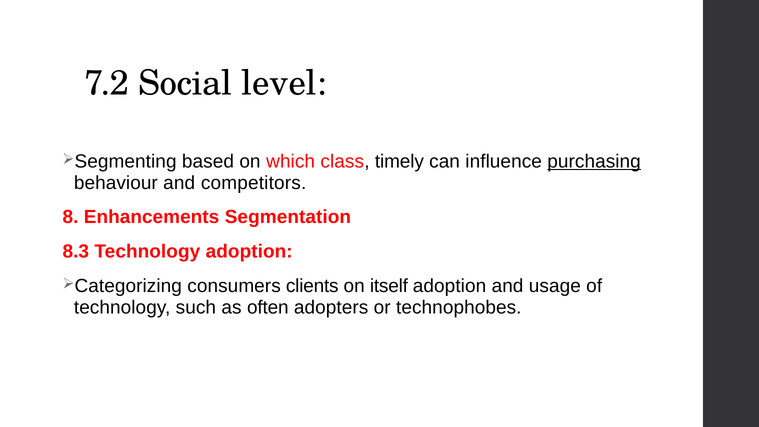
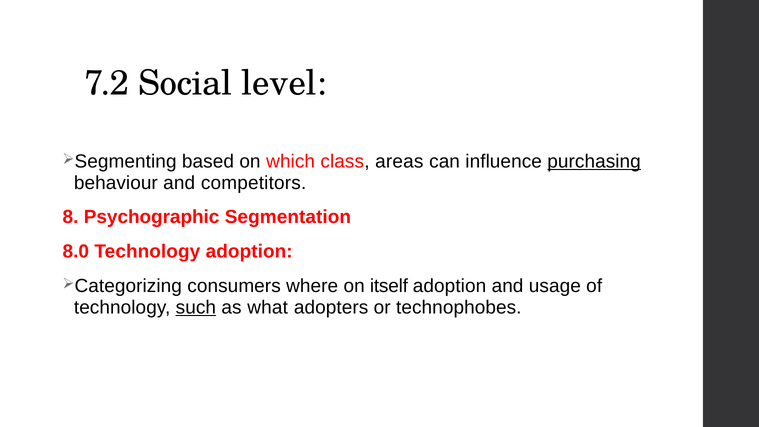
timely: timely -> areas (399, 161)
Enhancements: Enhancements -> Psychographic (152, 217)
8.3: 8.3 -> 8.0 (76, 251)
clients: clients -> where (312, 286)
such underline: none -> present (196, 307)
often: often -> what (268, 307)
